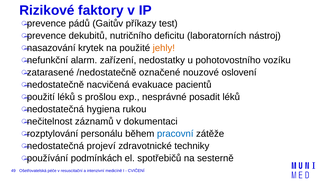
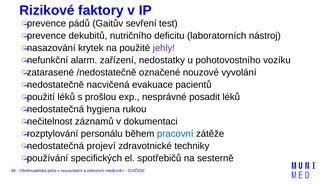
příkazy: příkazy -> sevření (141, 23)
jehly colour: orange -> purple (164, 48)
oslovení: oslovení -> vyvolání (239, 72)
podmínkách: podmínkách -> specifických (96, 158)
